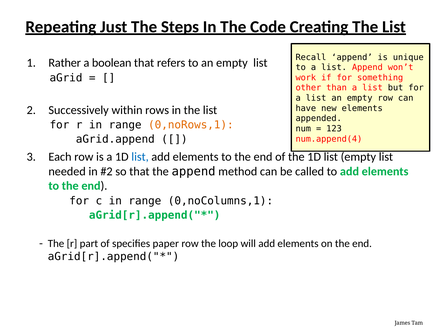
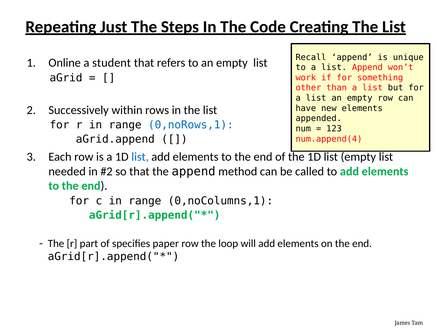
Rather: Rather -> Online (65, 63)
boolean: boolean -> student (112, 63)
0,noRows,1 colour: orange -> blue (191, 125)
